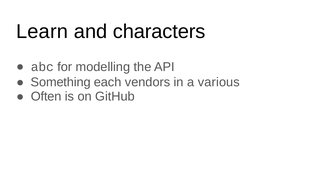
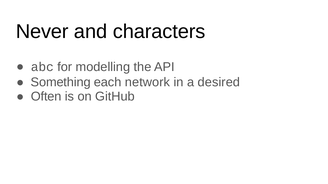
Learn: Learn -> Never (42, 32)
vendors: vendors -> network (148, 82)
various: various -> desired (219, 82)
